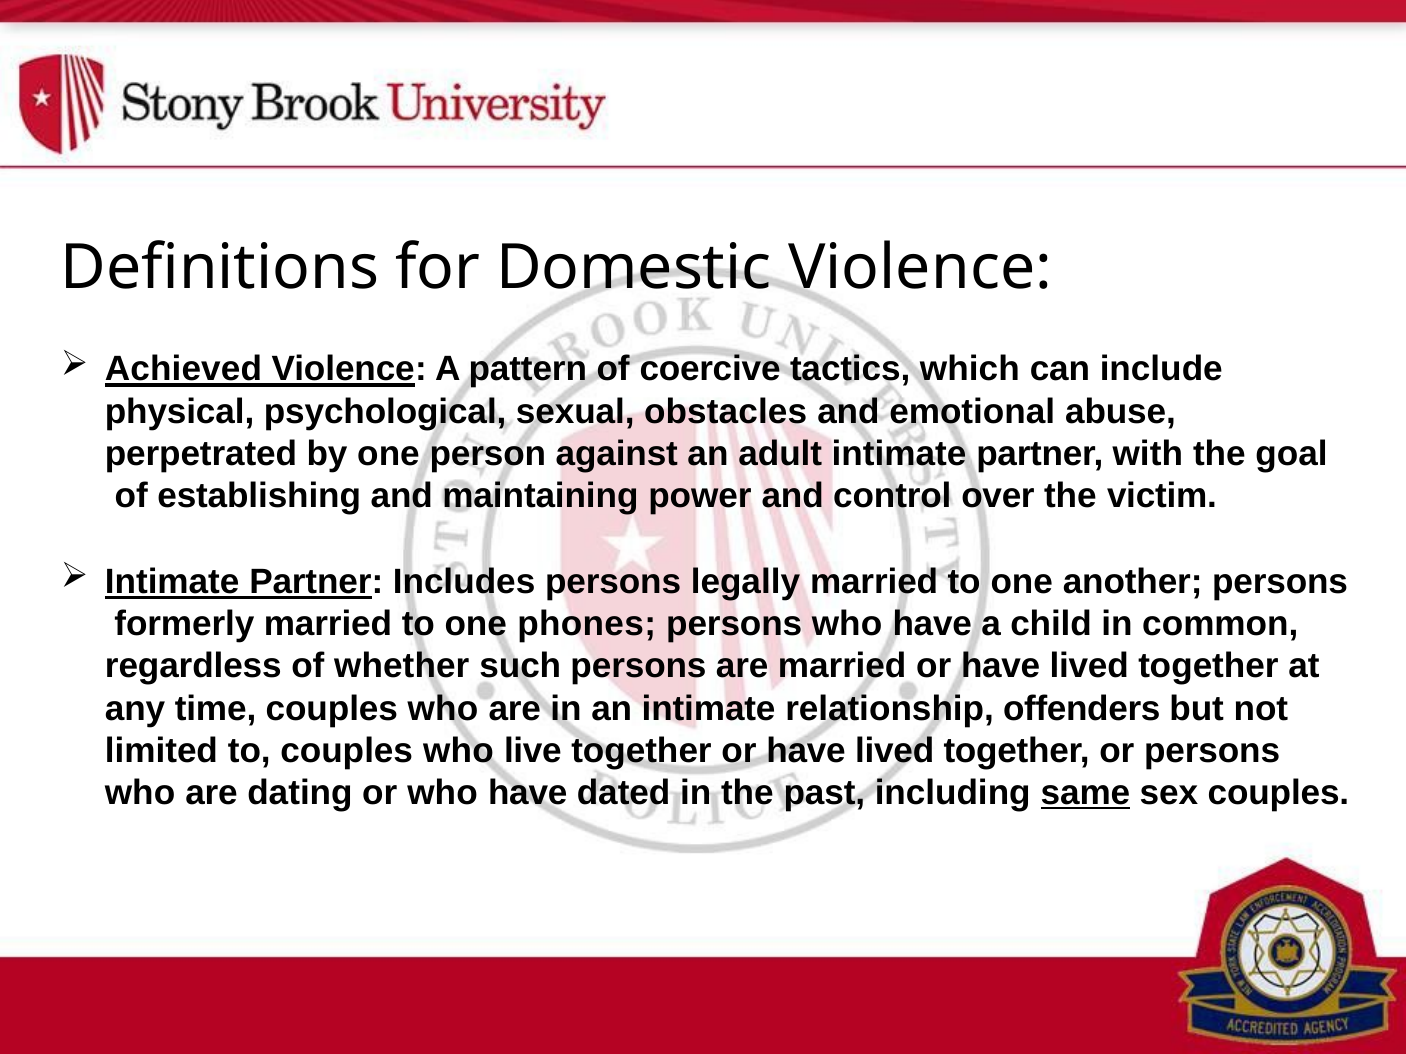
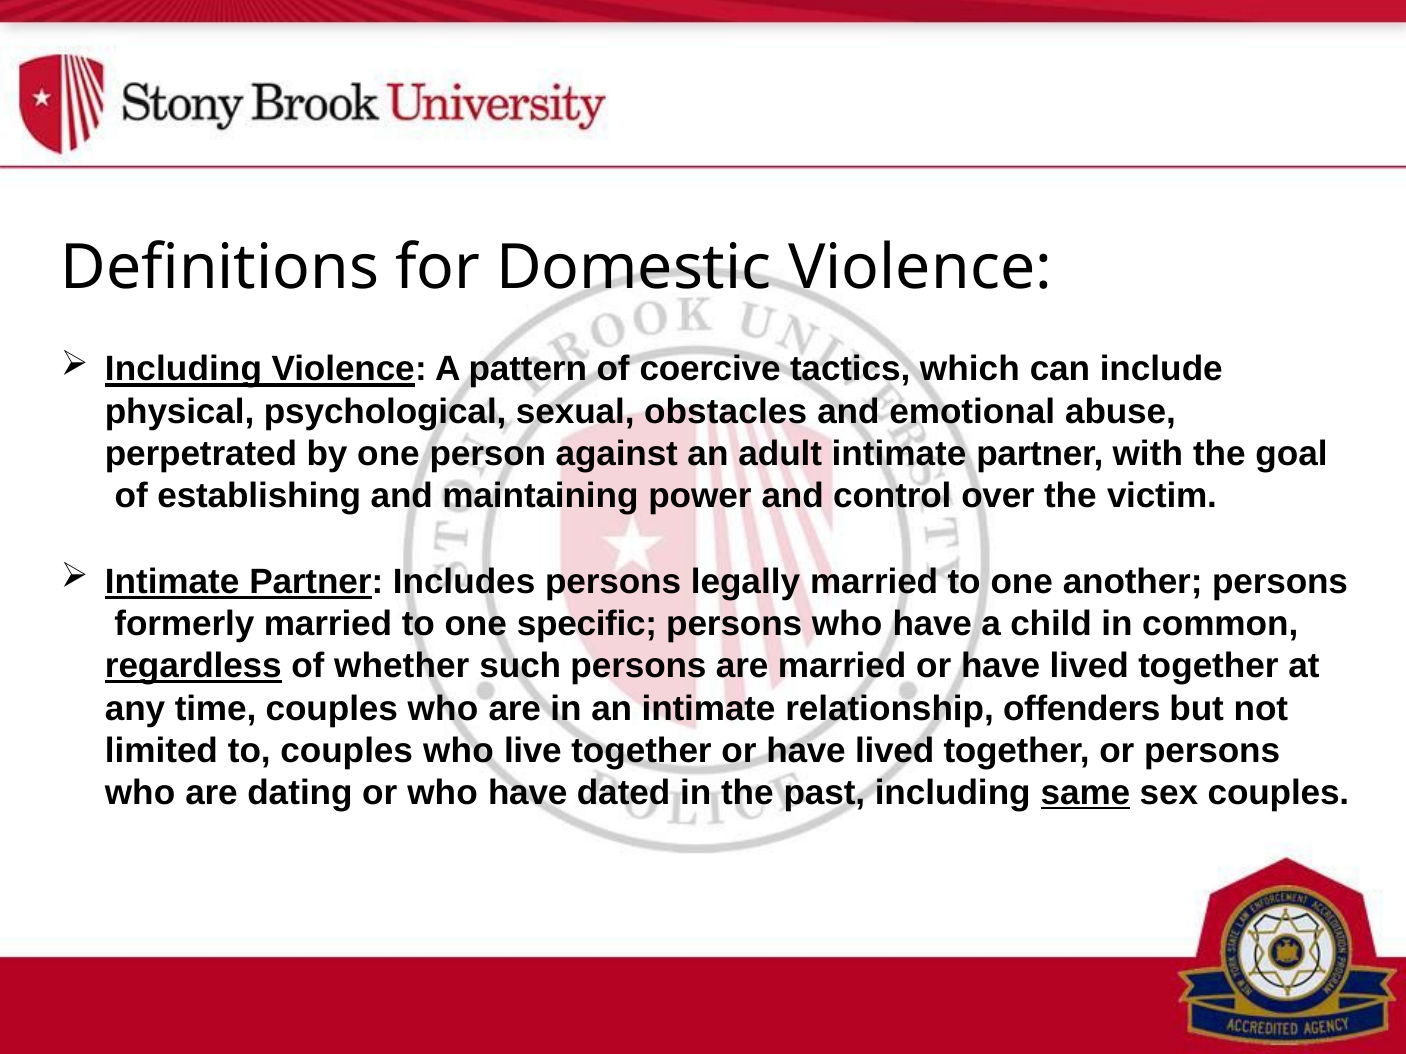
Achieved: Achieved -> Including (183, 369)
phones: phones -> specific (587, 624)
regardless underline: none -> present (193, 667)
